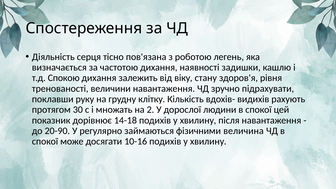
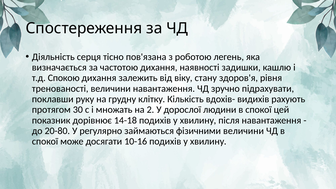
20-90: 20-90 -> 20-80 (57, 131)
фізичними величина: величина -> величини (244, 131)
